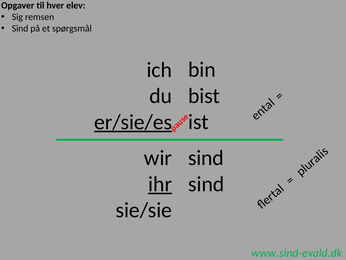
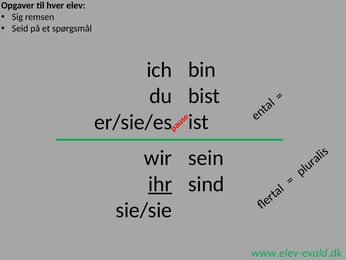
Sind: Sind -> Seid (20, 28)
er/sie/es underline: present -> none (133, 122)
sind: sind -> sein (206, 158)
www.sind-evald.dk: www.sind-evald.dk -> www.elev-evald.dk (297, 253)
